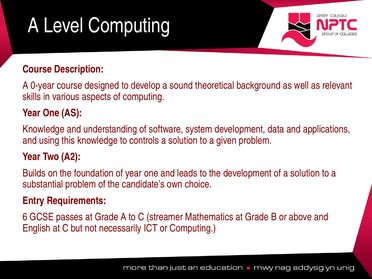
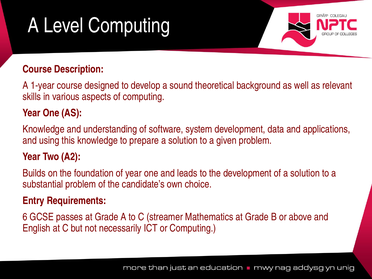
0-year: 0-year -> 1-year (43, 86)
controls: controls -> prepare (144, 140)
